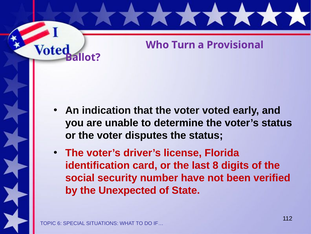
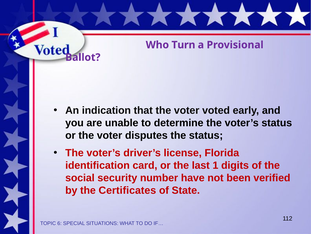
8: 8 -> 1 (215, 165)
Unexpected: Unexpected -> Certificates (127, 190)
